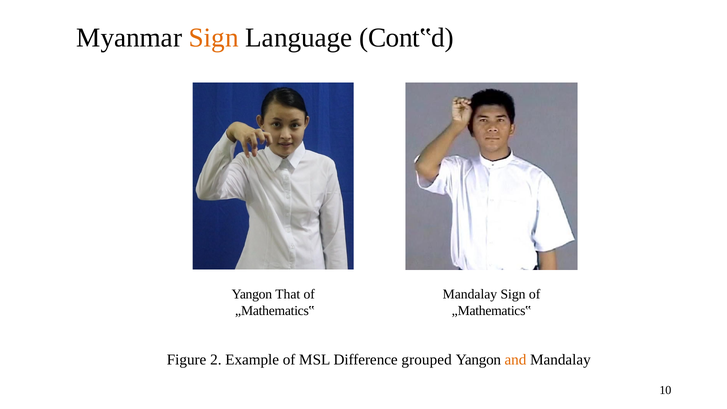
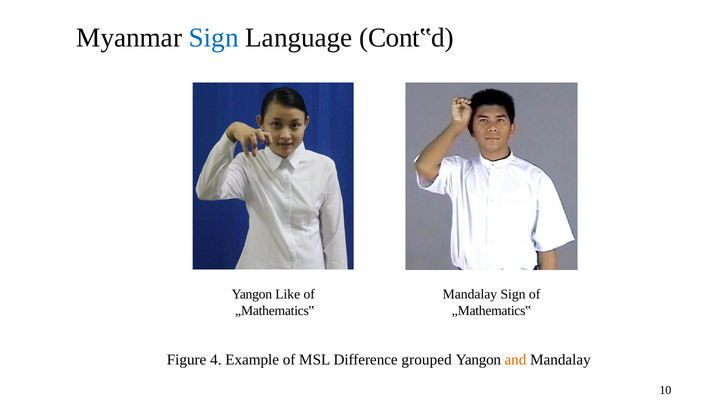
Sign colour: orange -> blue (214, 38)
That: That -> Like (288, 294)
2: 2 -> 4 (216, 359)
